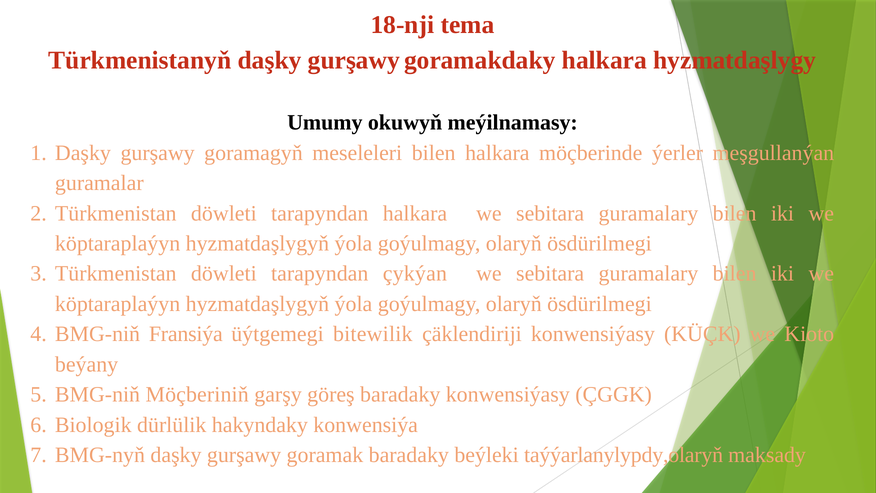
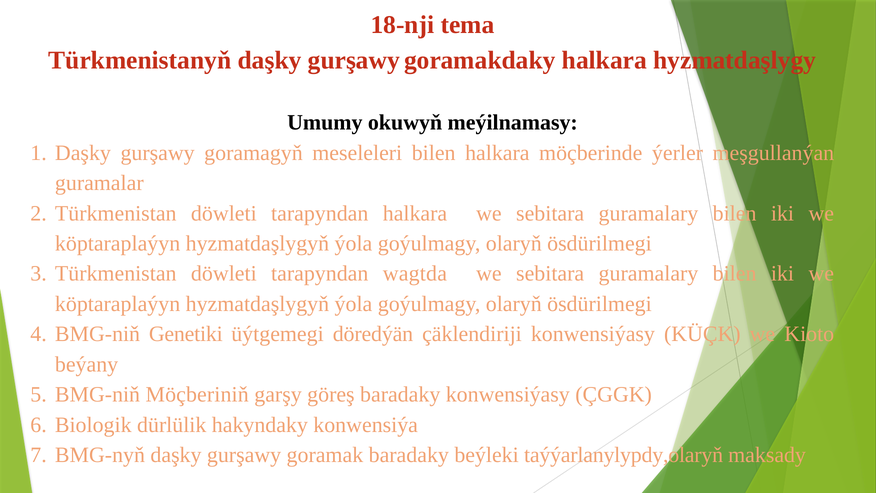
çykýan: çykýan -> wagtda (415, 274)
Fransiýa: Fransiýa -> Genetiki (186, 334)
bitewilik: bitewilik -> döredýän (373, 334)
